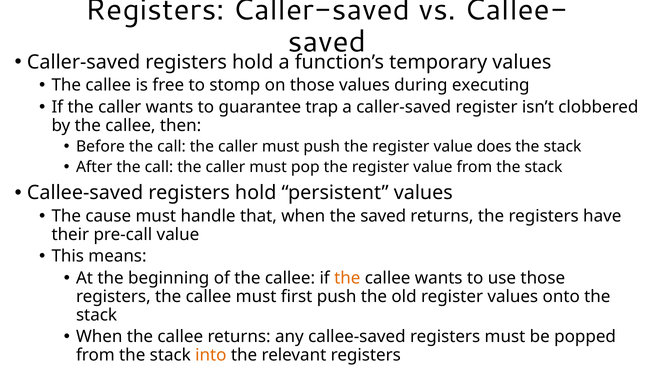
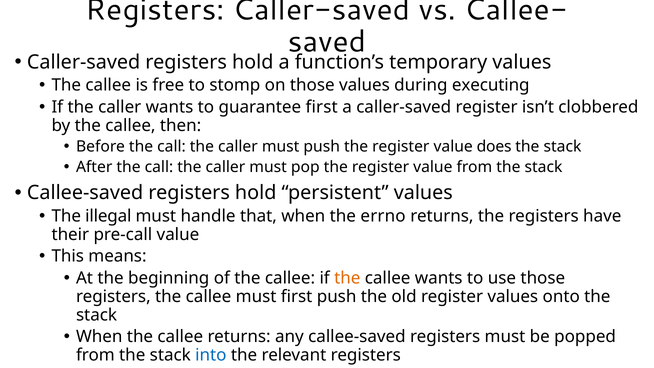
guarantee trap: trap -> first (322, 107)
cause: cause -> illegal (108, 216)
the saved: saved -> errno (383, 216)
into colour: orange -> blue (211, 355)
